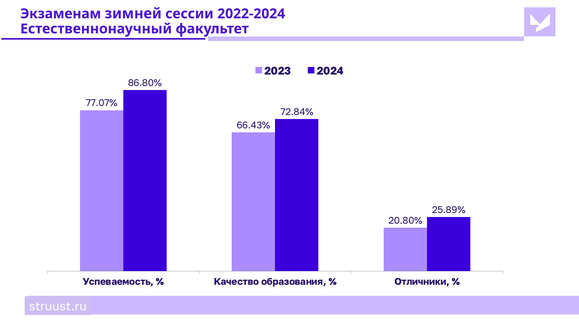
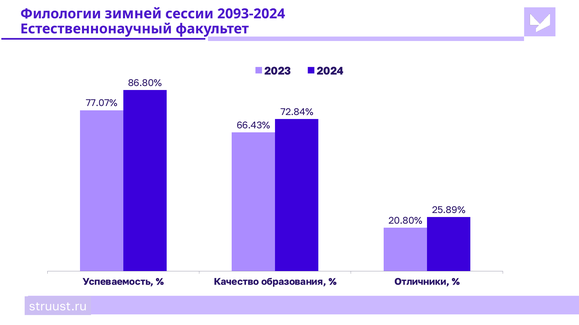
Экзаменам: Экзаменам -> Филологии (61, 14)
2022-2024: 2022-2024 -> 2093-2024 (251, 14)
